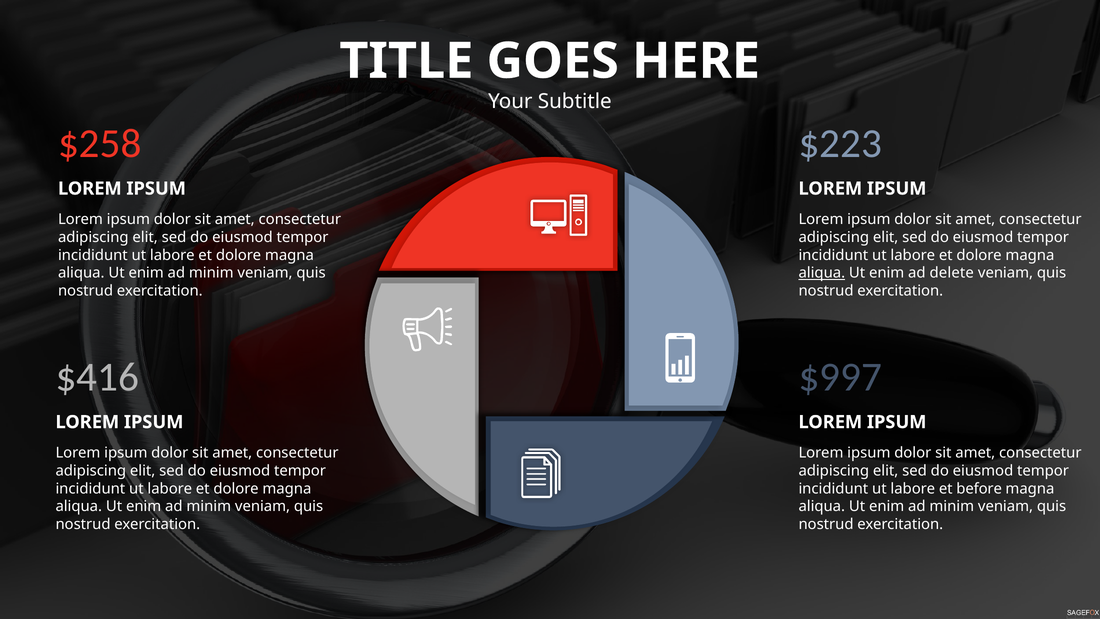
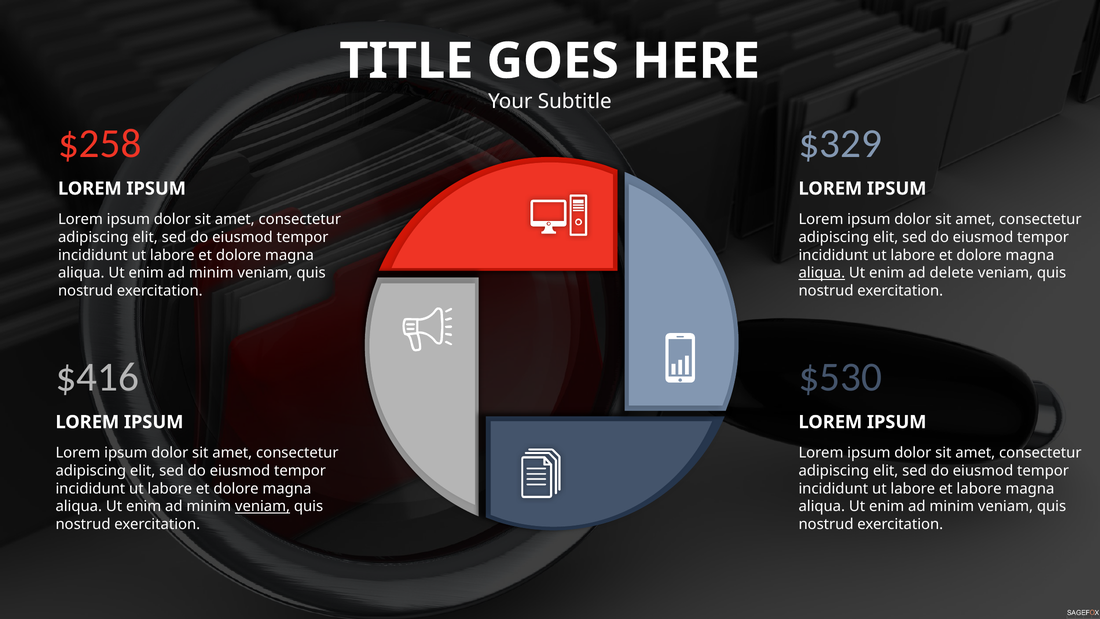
$223: $223 -> $329 (840, 143)
$997: $997 -> $530 (840, 377)
et before: before -> labore (979, 488)
veniam underline: none -> present (263, 506)
